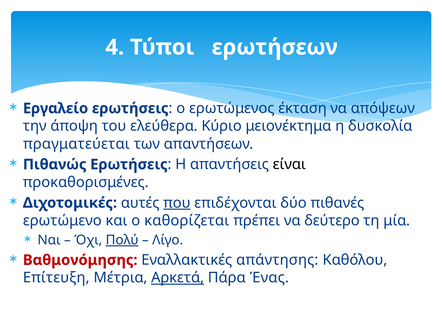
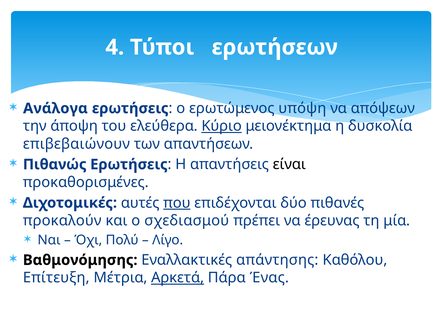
Εργαλείο: Εργαλείο -> Ανάλογα (55, 108)
έκταση: έκταση -> υπόψη (302, 108)
Κύριο underline: none -> present (222, 126)
πραγματεύεται: πραγματεύεται -> επιβεβαιώνουν (76, 144)
ερωτώμενο: ερωτώμενο -> προκαλούν (62, 220)
καθορίζεται: καθορίζεται -> σχεδιασμού (187, 220)
δεύτερο: δεύτερο -> έρευνας (332, 220)
Πολύ underline: present -> none (122, 240)
Βαθμονόμησης colour: red -> black (80, 260)
